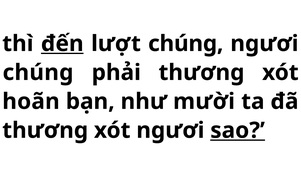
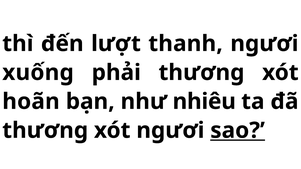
đến underline: present -> none (62, 44)
lượt chúng: chúng -> thanh (186, 44)
chúng: chúng -> xuống (38, 73)
mười: mười -> nhiêu (204, 102)
